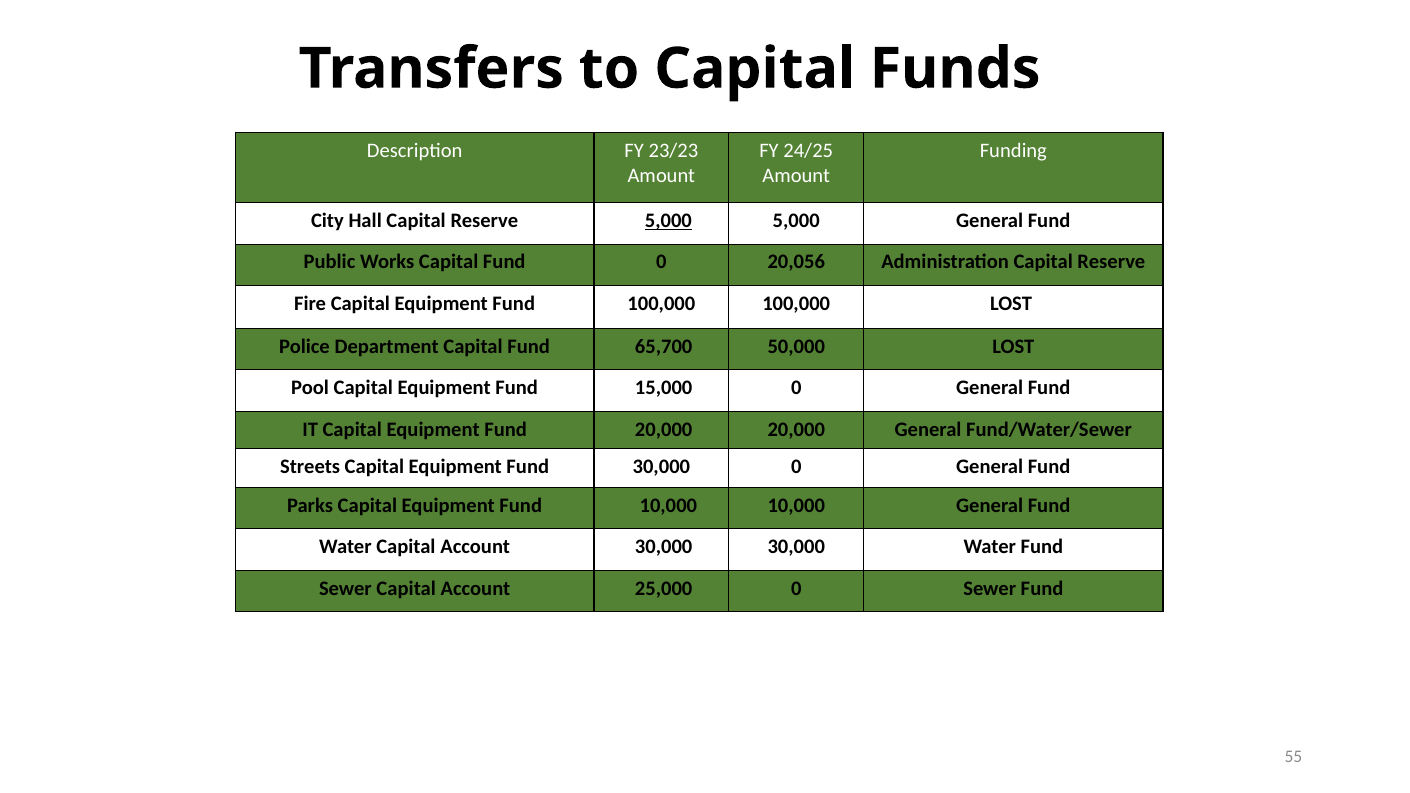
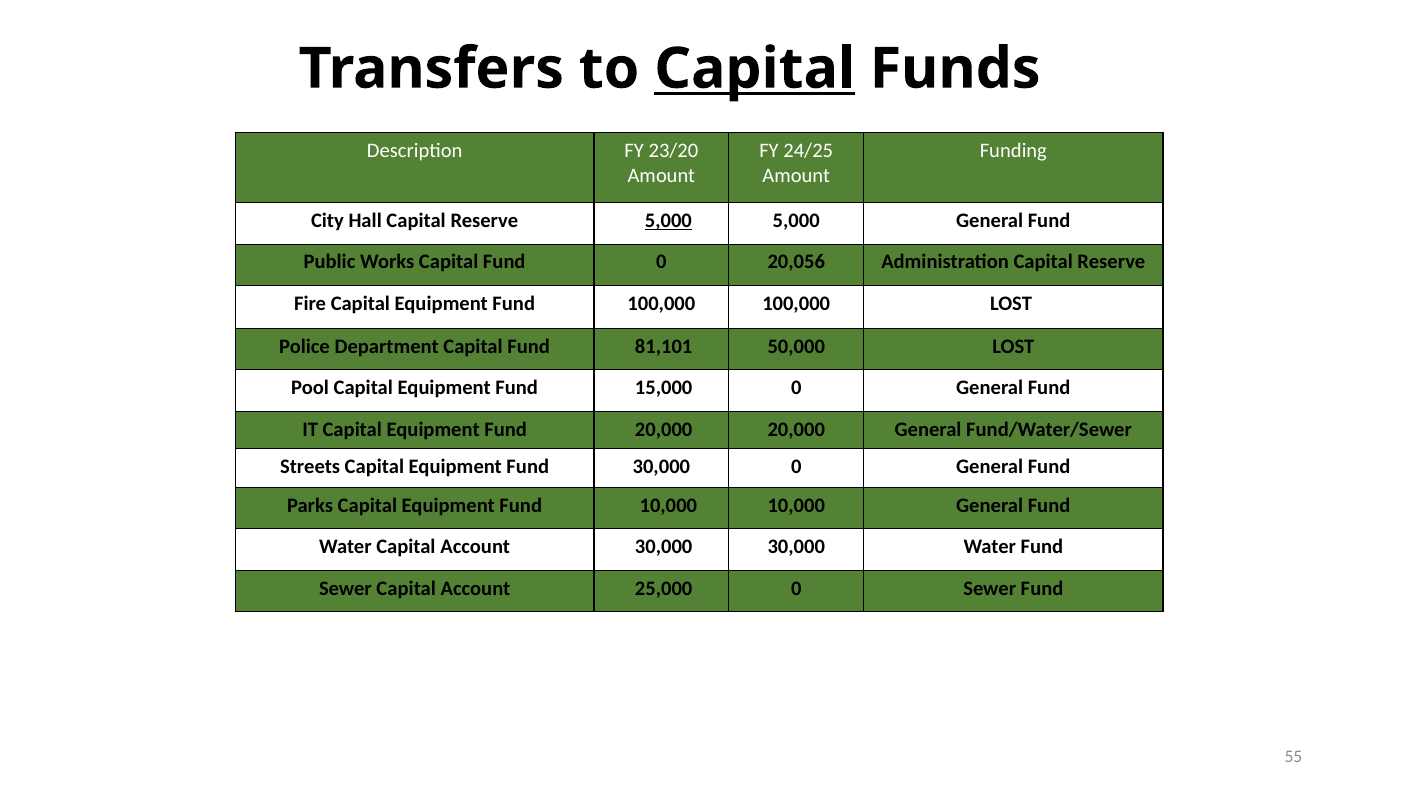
Capital underline: none -> present (755, 69)
23/23: 23/23 -> 23/20 (673, 150)
65,700: 65,700 -> 81,101 (664, 346)
